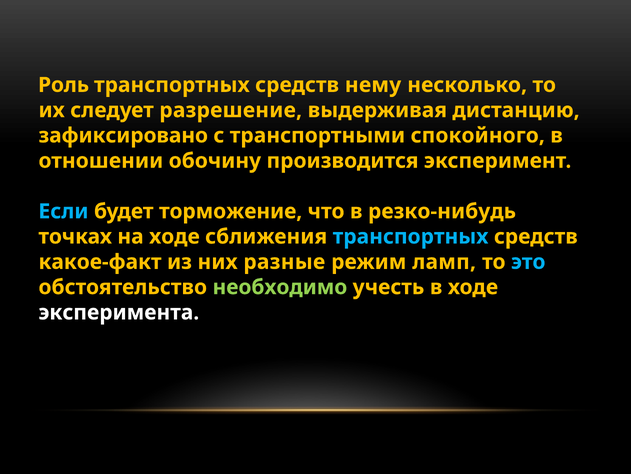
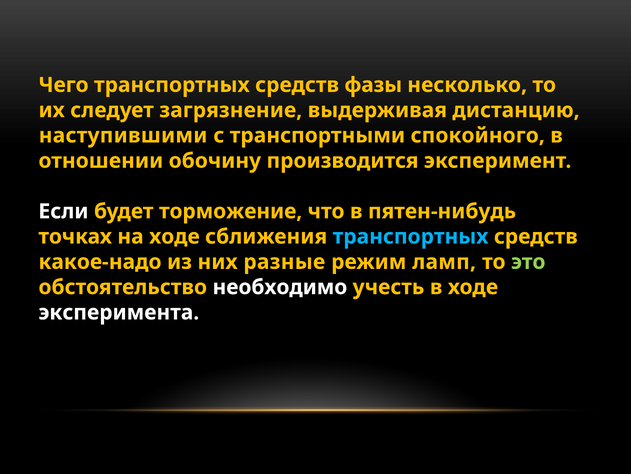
Роль: Роль -> Чего (64, 85)
нему: нему -> фазы (373, 85)
разрешение: разрешение -> загрязнение (231, 110)
зафиксировано: зафиксировано -> наступившими (123, 135)
Если colour: light blue -> white (63, 211)
резко-нибудь: резко-нибудь -> пятен-нибудь (442, 211)
какое-факт: какое-факт -> какое-надо (100, 262)
это colour: light blue -> light green (528, 262)
необходимо colour: light green -> white (280, 287)
